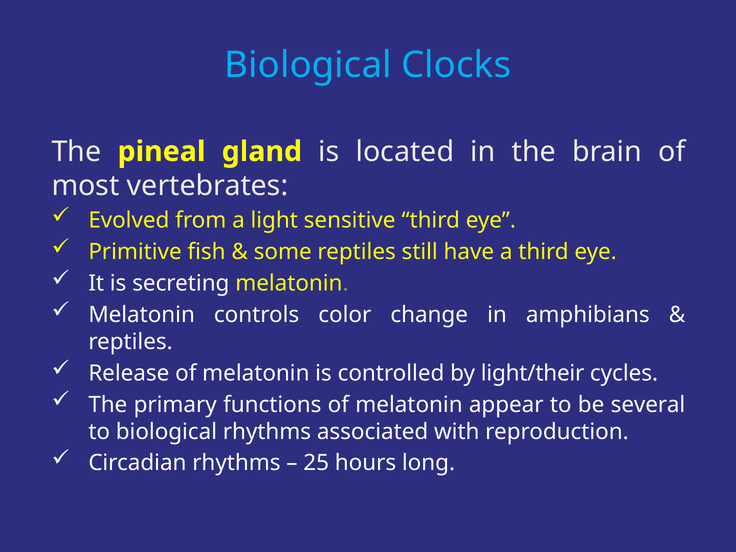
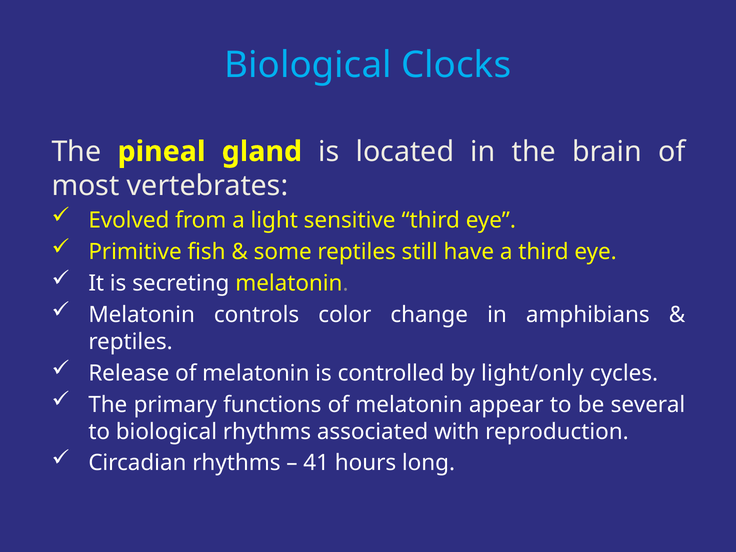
light/their: light/their -> light/only (532, 373)
25: 25 -> 41 (316, 463)
